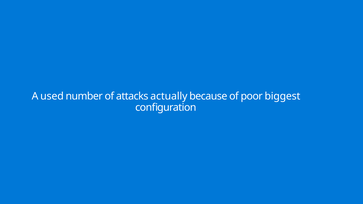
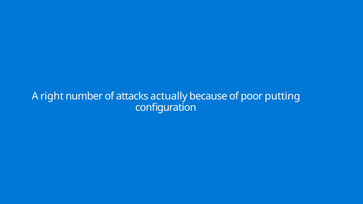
used: used -> right (52, 96)
biggest: biggest -> putting (282, 96)
